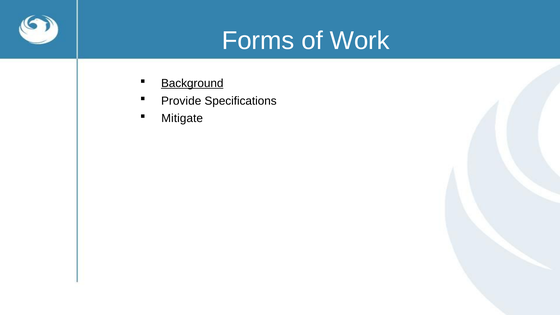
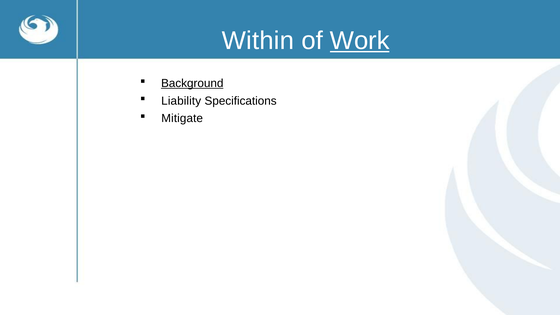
Forms: Forms -> Within (258, 41)
Work underline: none -> present (360, 41)
Provide: Provide -> Liability (181, 101)
